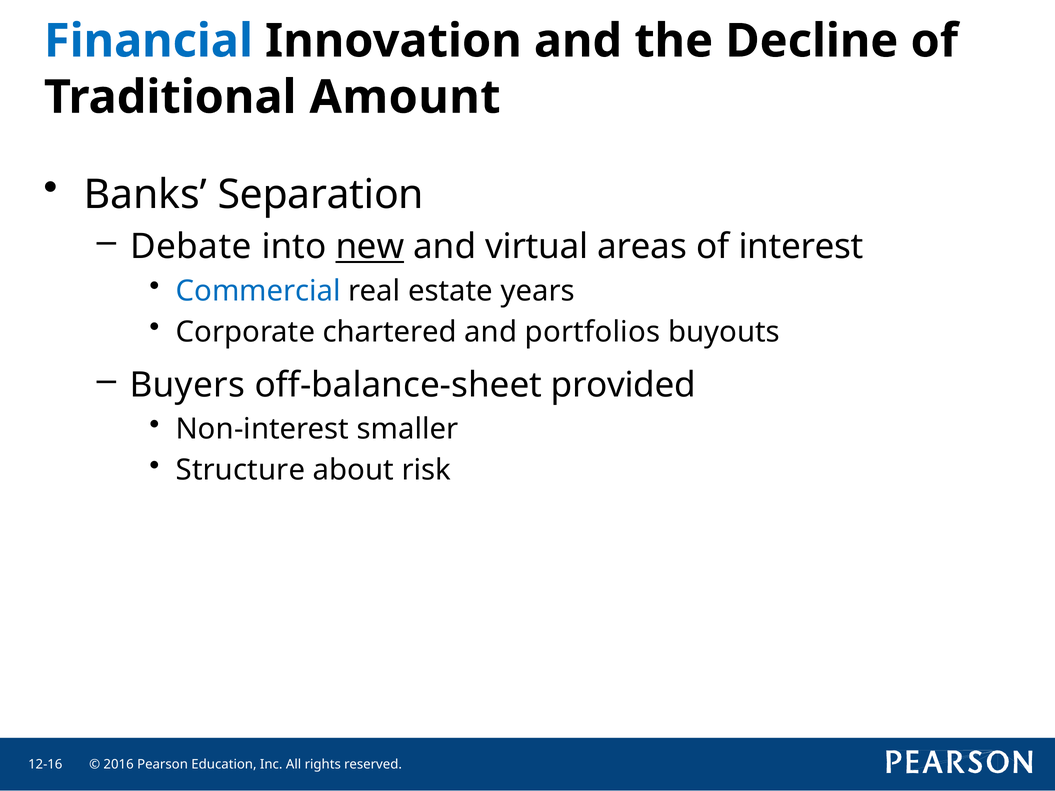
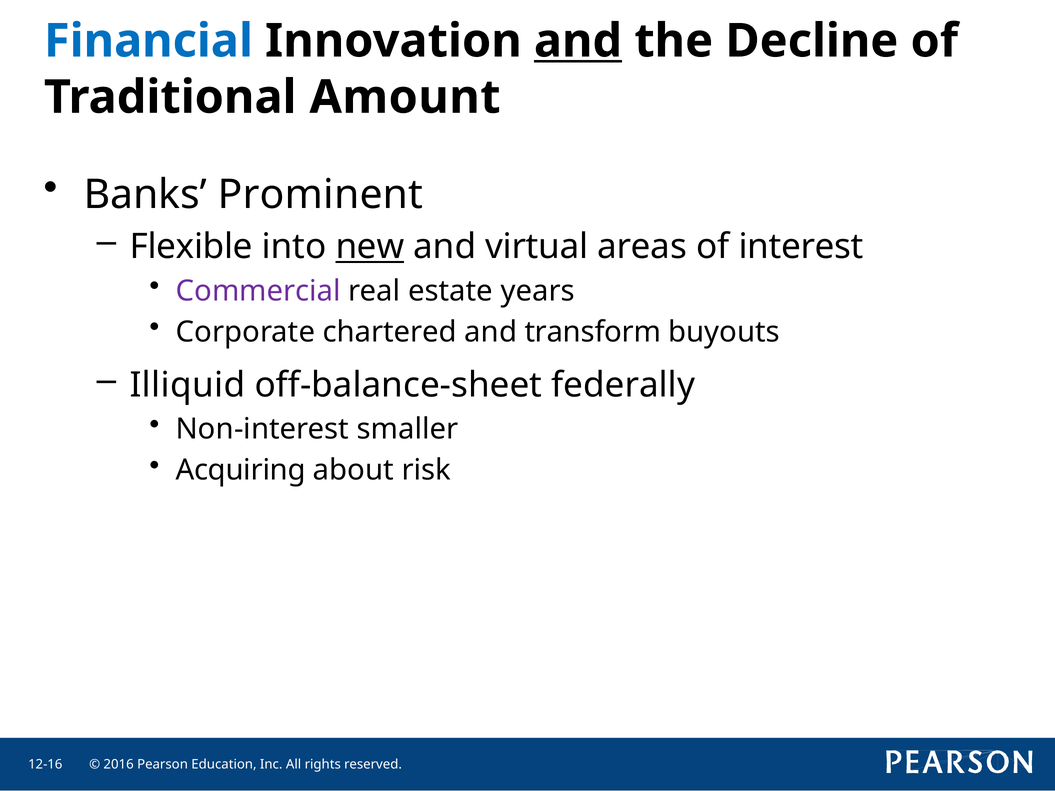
and underline: none -> present (578, 41)
Separation: Separation -> Prominent (320, 195)
Debate: Debate -> Flexible (191, 247)
Commercial colour: blue -> purple (258, 291)
portfolios: portfolios -> transform (593, 332)
Buyers: Buyers -> Illiquid (187, 385)
provided: provided -> federally (623, 385)
Structure: Structure -> Acquiring (241, 470)
